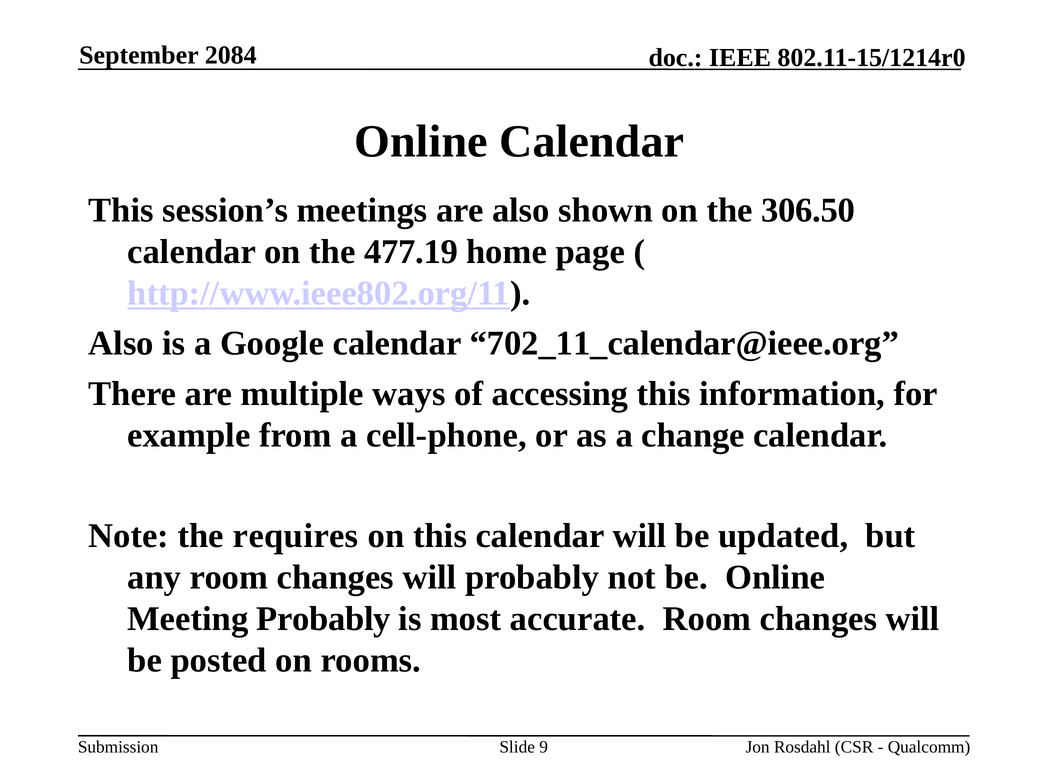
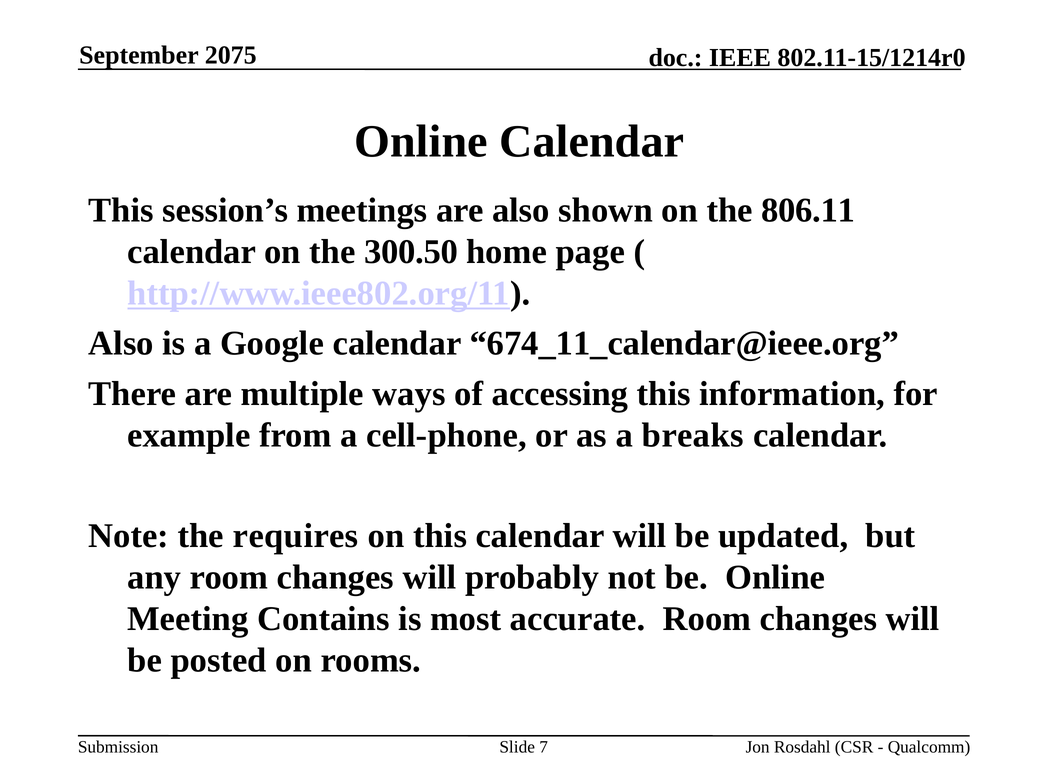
2084: 2084 -> 2075 (231, 55)
306.50: 306.50 -> 806.11 (808, 210)
477.19: 477.19 -> 300.50 (411, 252)
702_11_calendar@ieee.org: 702_11_calendar@ieee.org -> 674_11_calendar@ieee.org (684, 344)
change: change -> breaks (693, 435)
Meeting Probably: Probably -> Contains (323, 619)
9: 9 -> 7 (544, 747)
